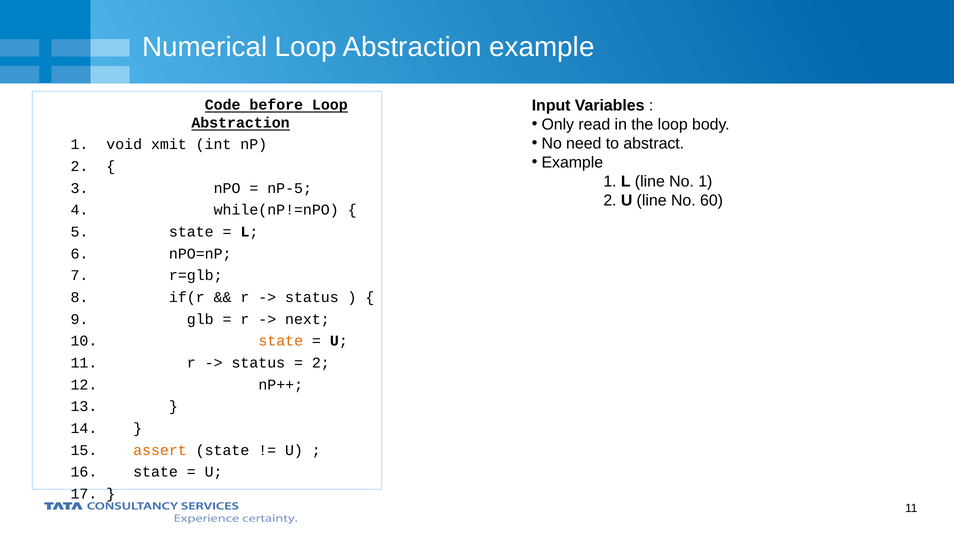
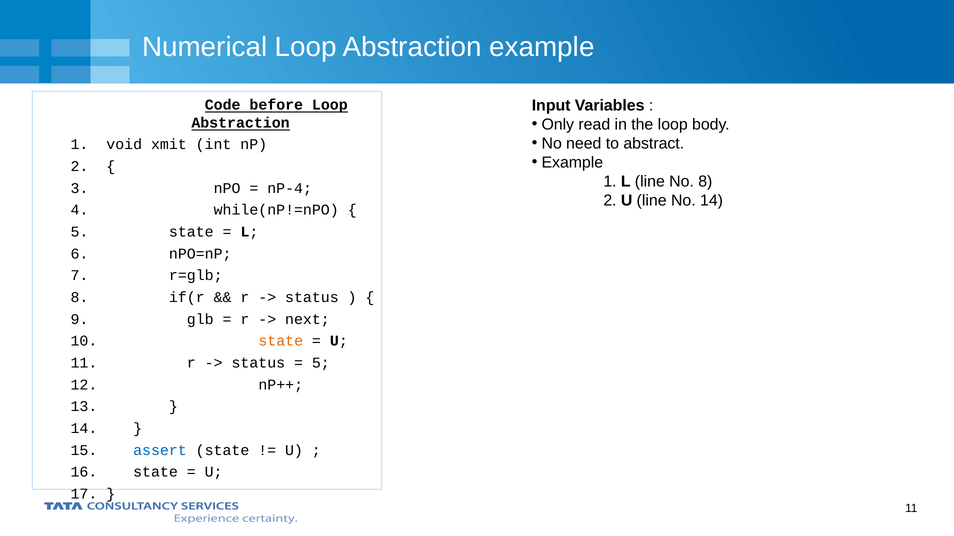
No 1: 1 -> 8 (705, 182)
nP-5: nP-5 -> nP-4 (290, 188)
No 60: 60 -> 14 (712, 201)
2: 2 -> 5 (321, 363)
assert colour: orange -> blue (160, 451)
